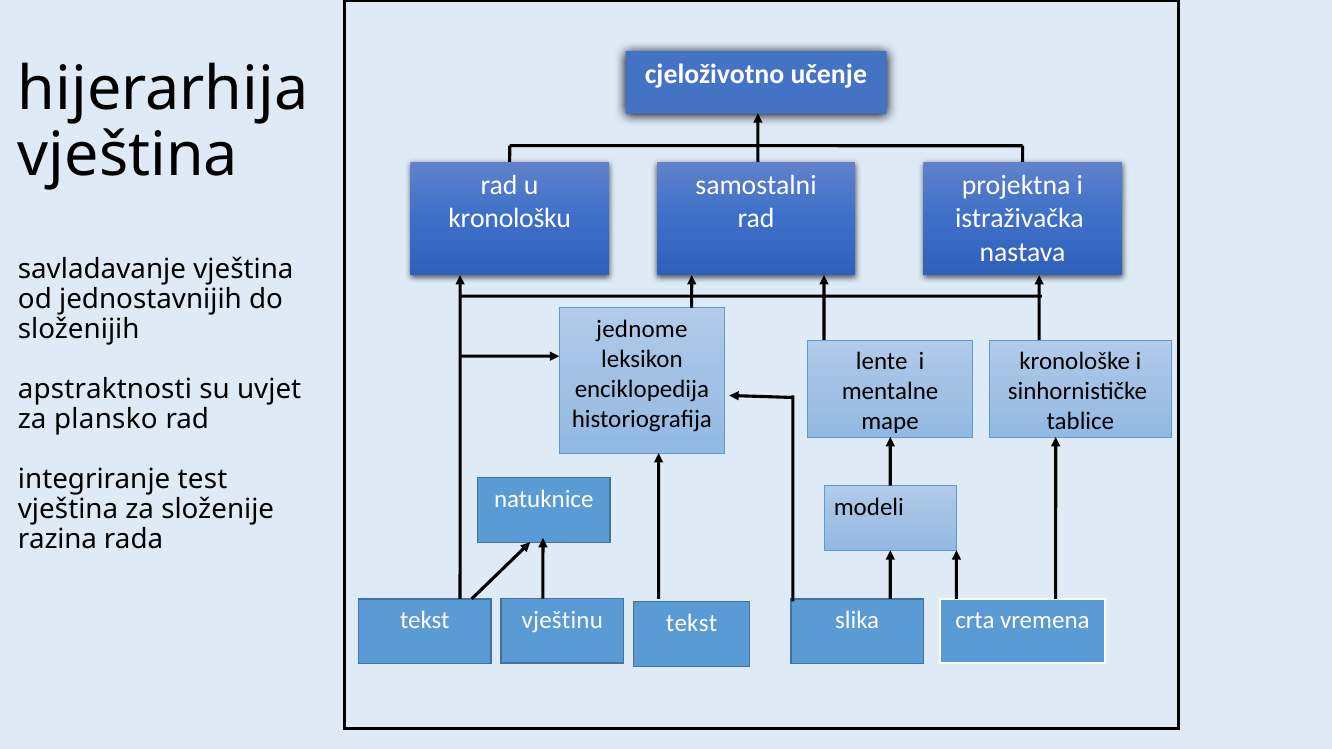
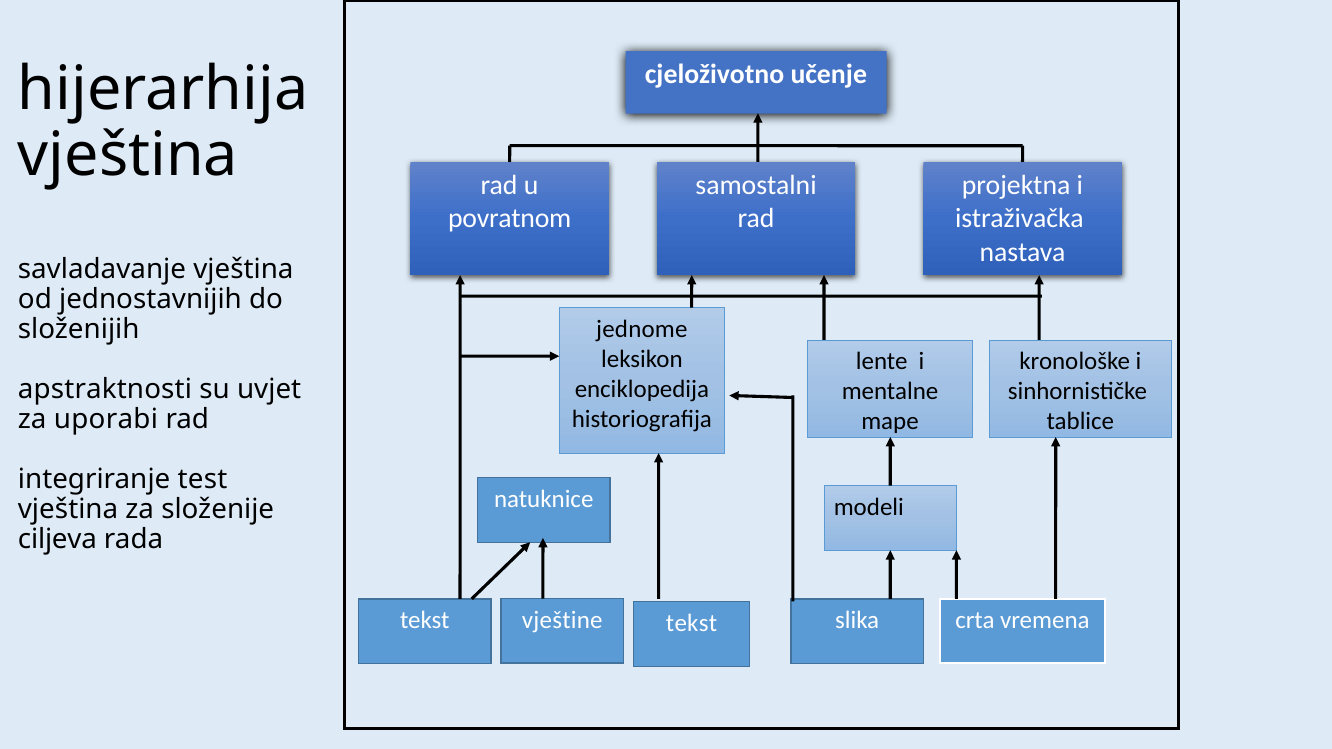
kronološku: kronološku -> povratnom (510, 219)
plansko: plansko -> uporabi (106, 419)
razina: razina -> ciljeva (57, 540)
vještinu: vještinu -> vještine (562, 620)
